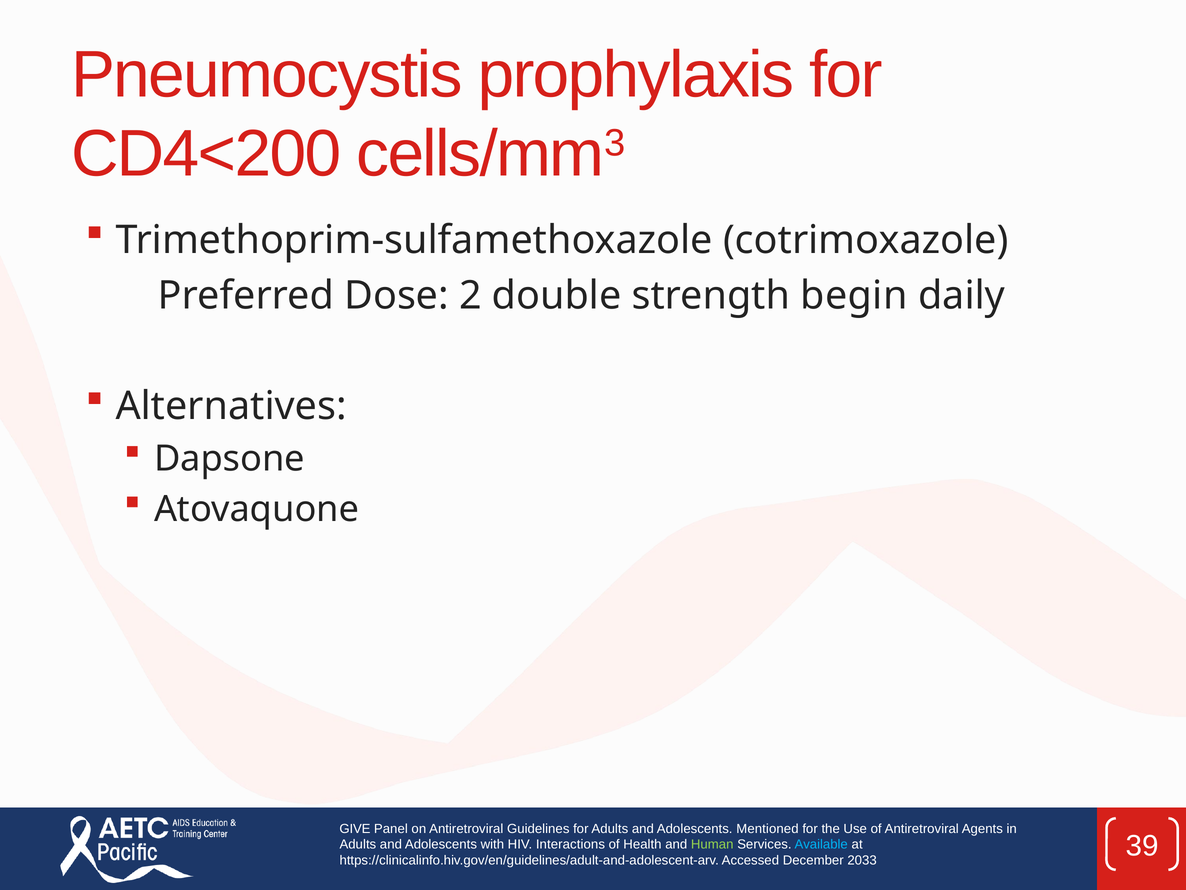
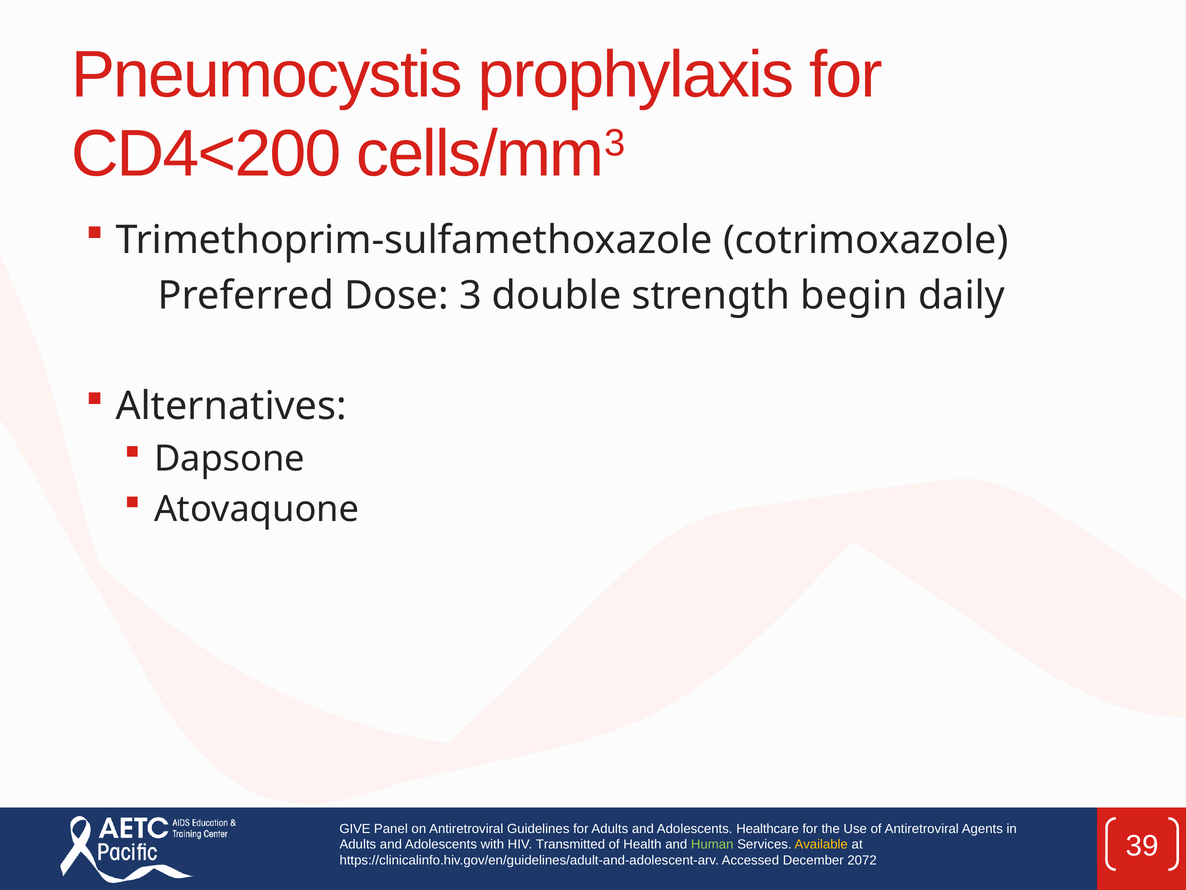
2: 2 -> 3 (470, 295)
Mentioned: Mentioned -> Healthcare (768, 828)
Interactions: Interactions -> Transmitted (570, 844)
Available colour: light blue -> yellow (821, 844)
2033: 2033 -> 2072 (862, 860)
